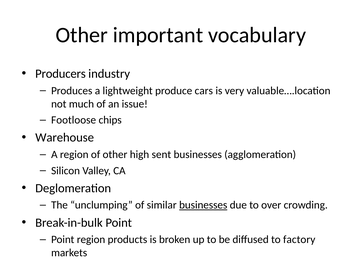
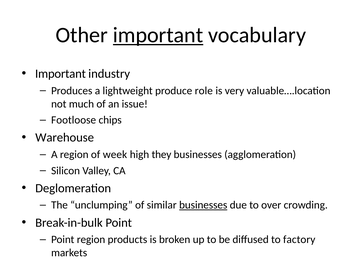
important underline: none -> present (158, 35)
Producers: Producers -> Important (60, 74)
cars: cars -> role (204, 90)
of other: other -> week (115, 154)
sent: sent -> they (161, 154)
